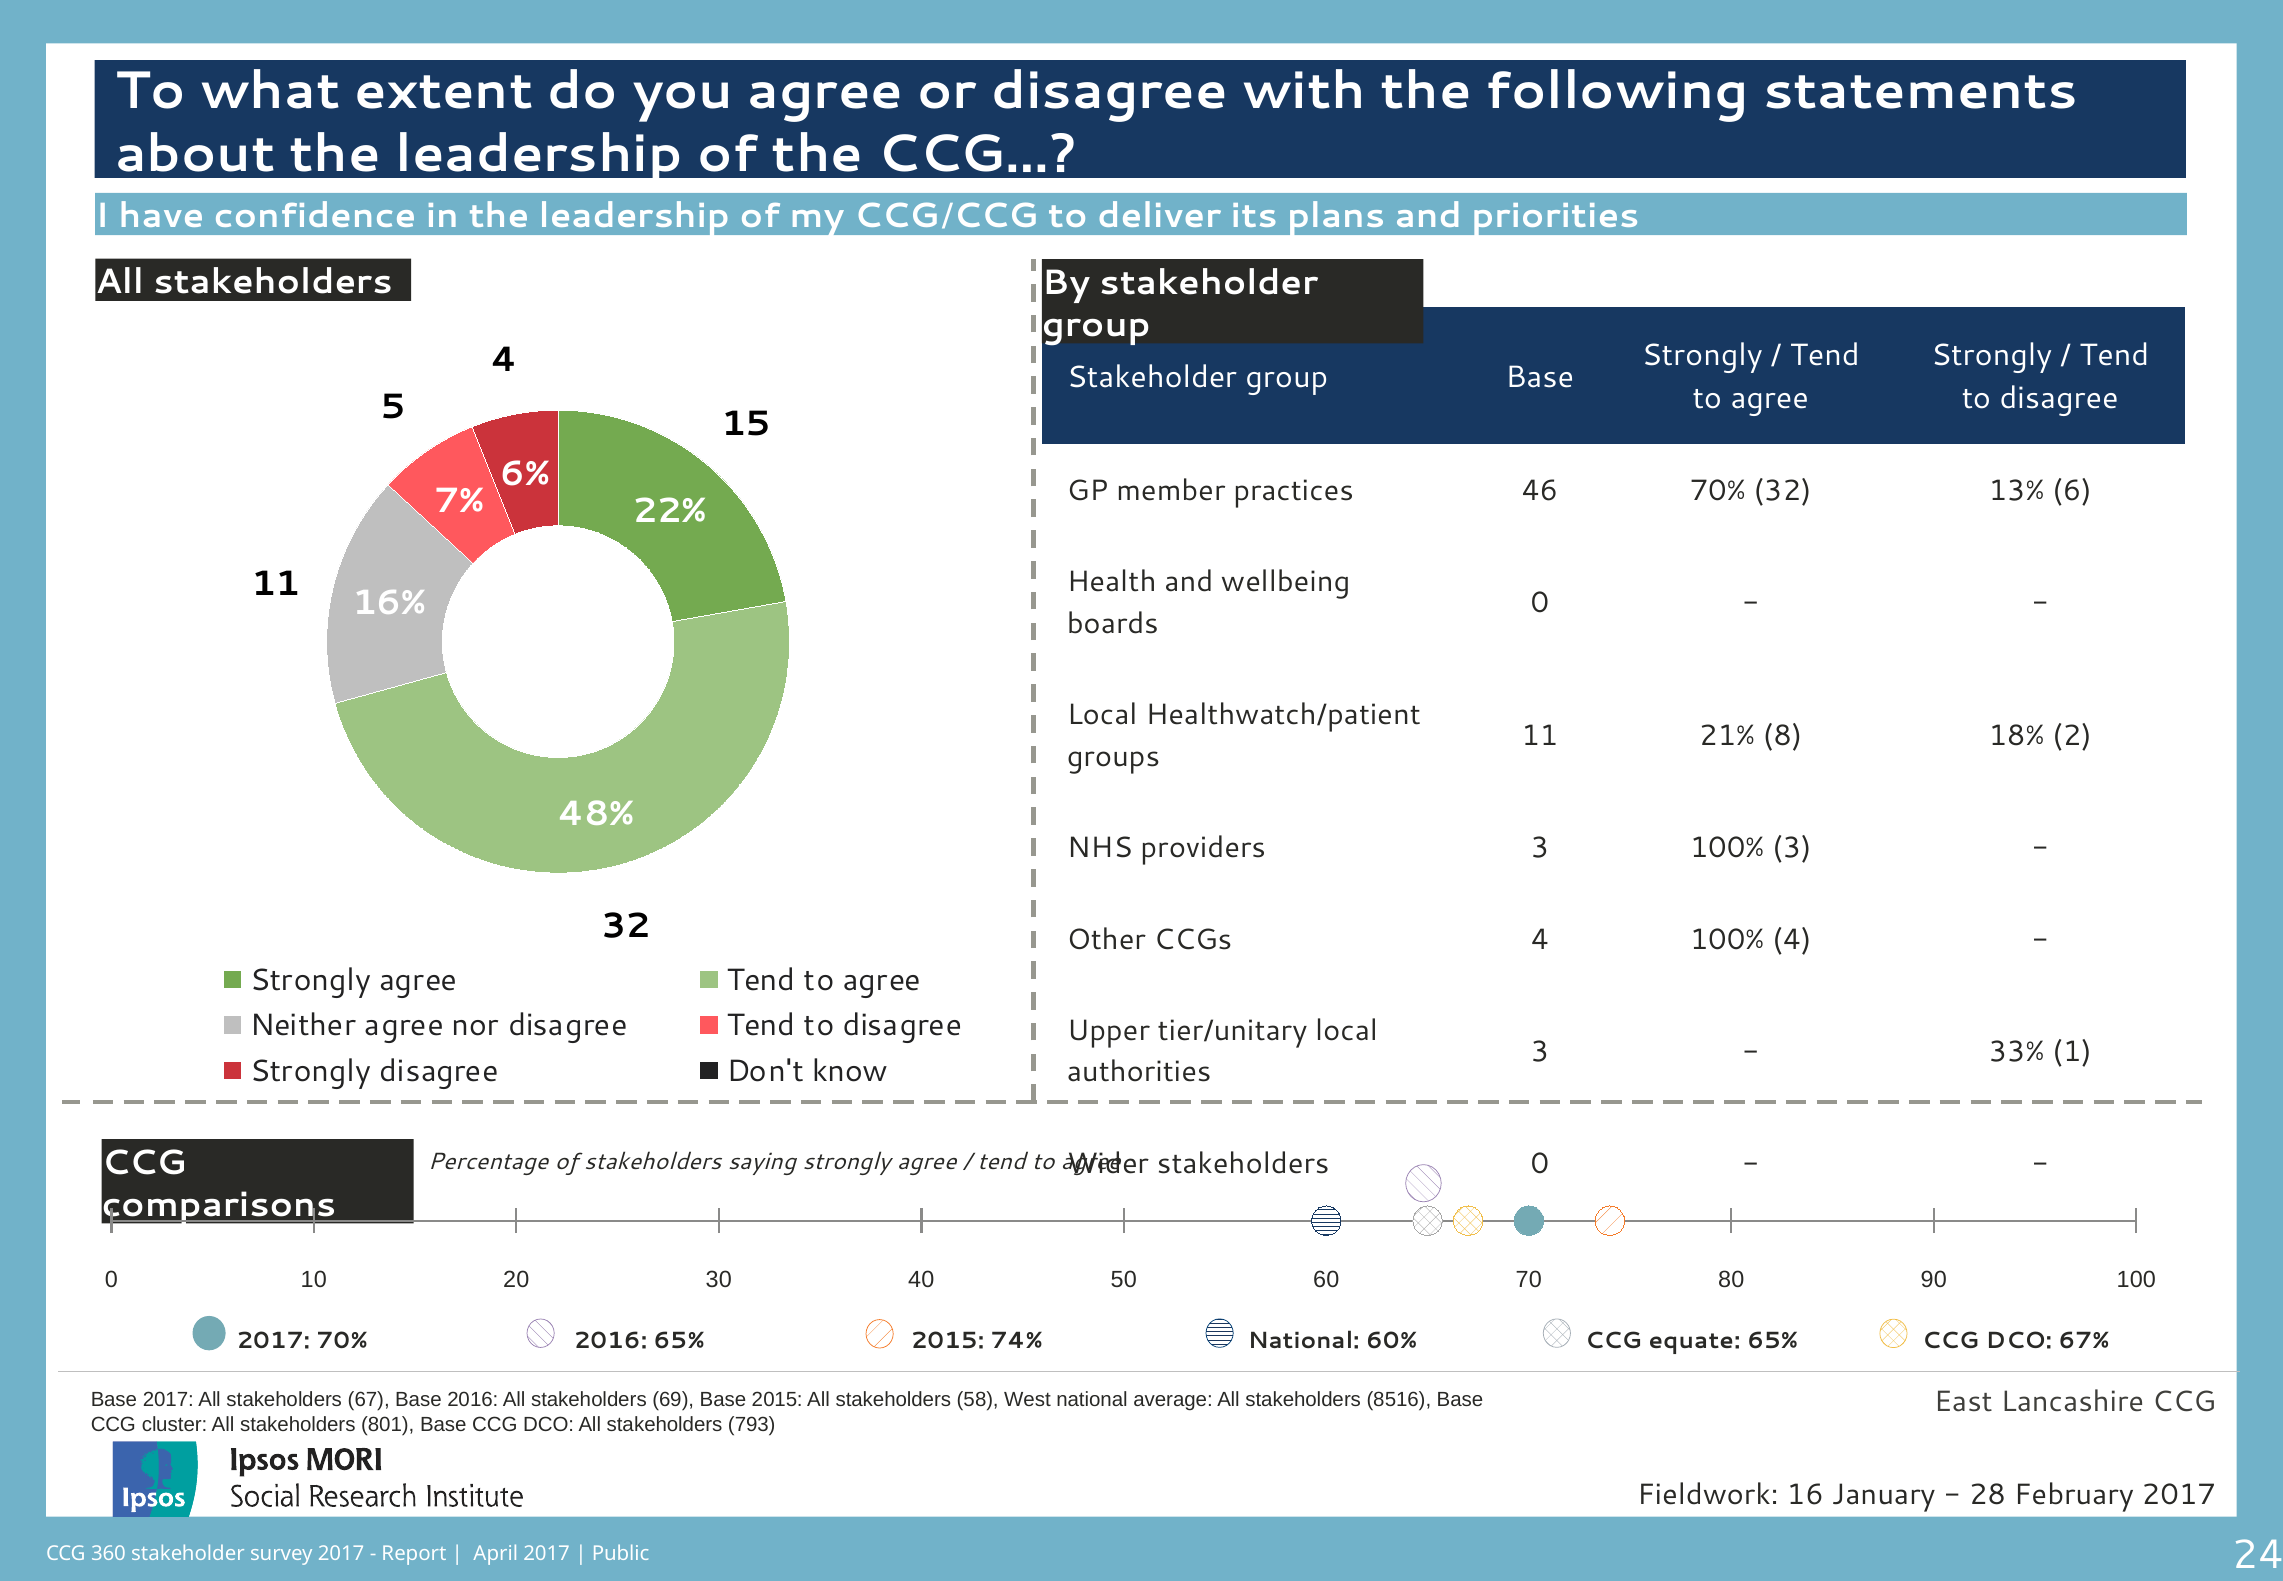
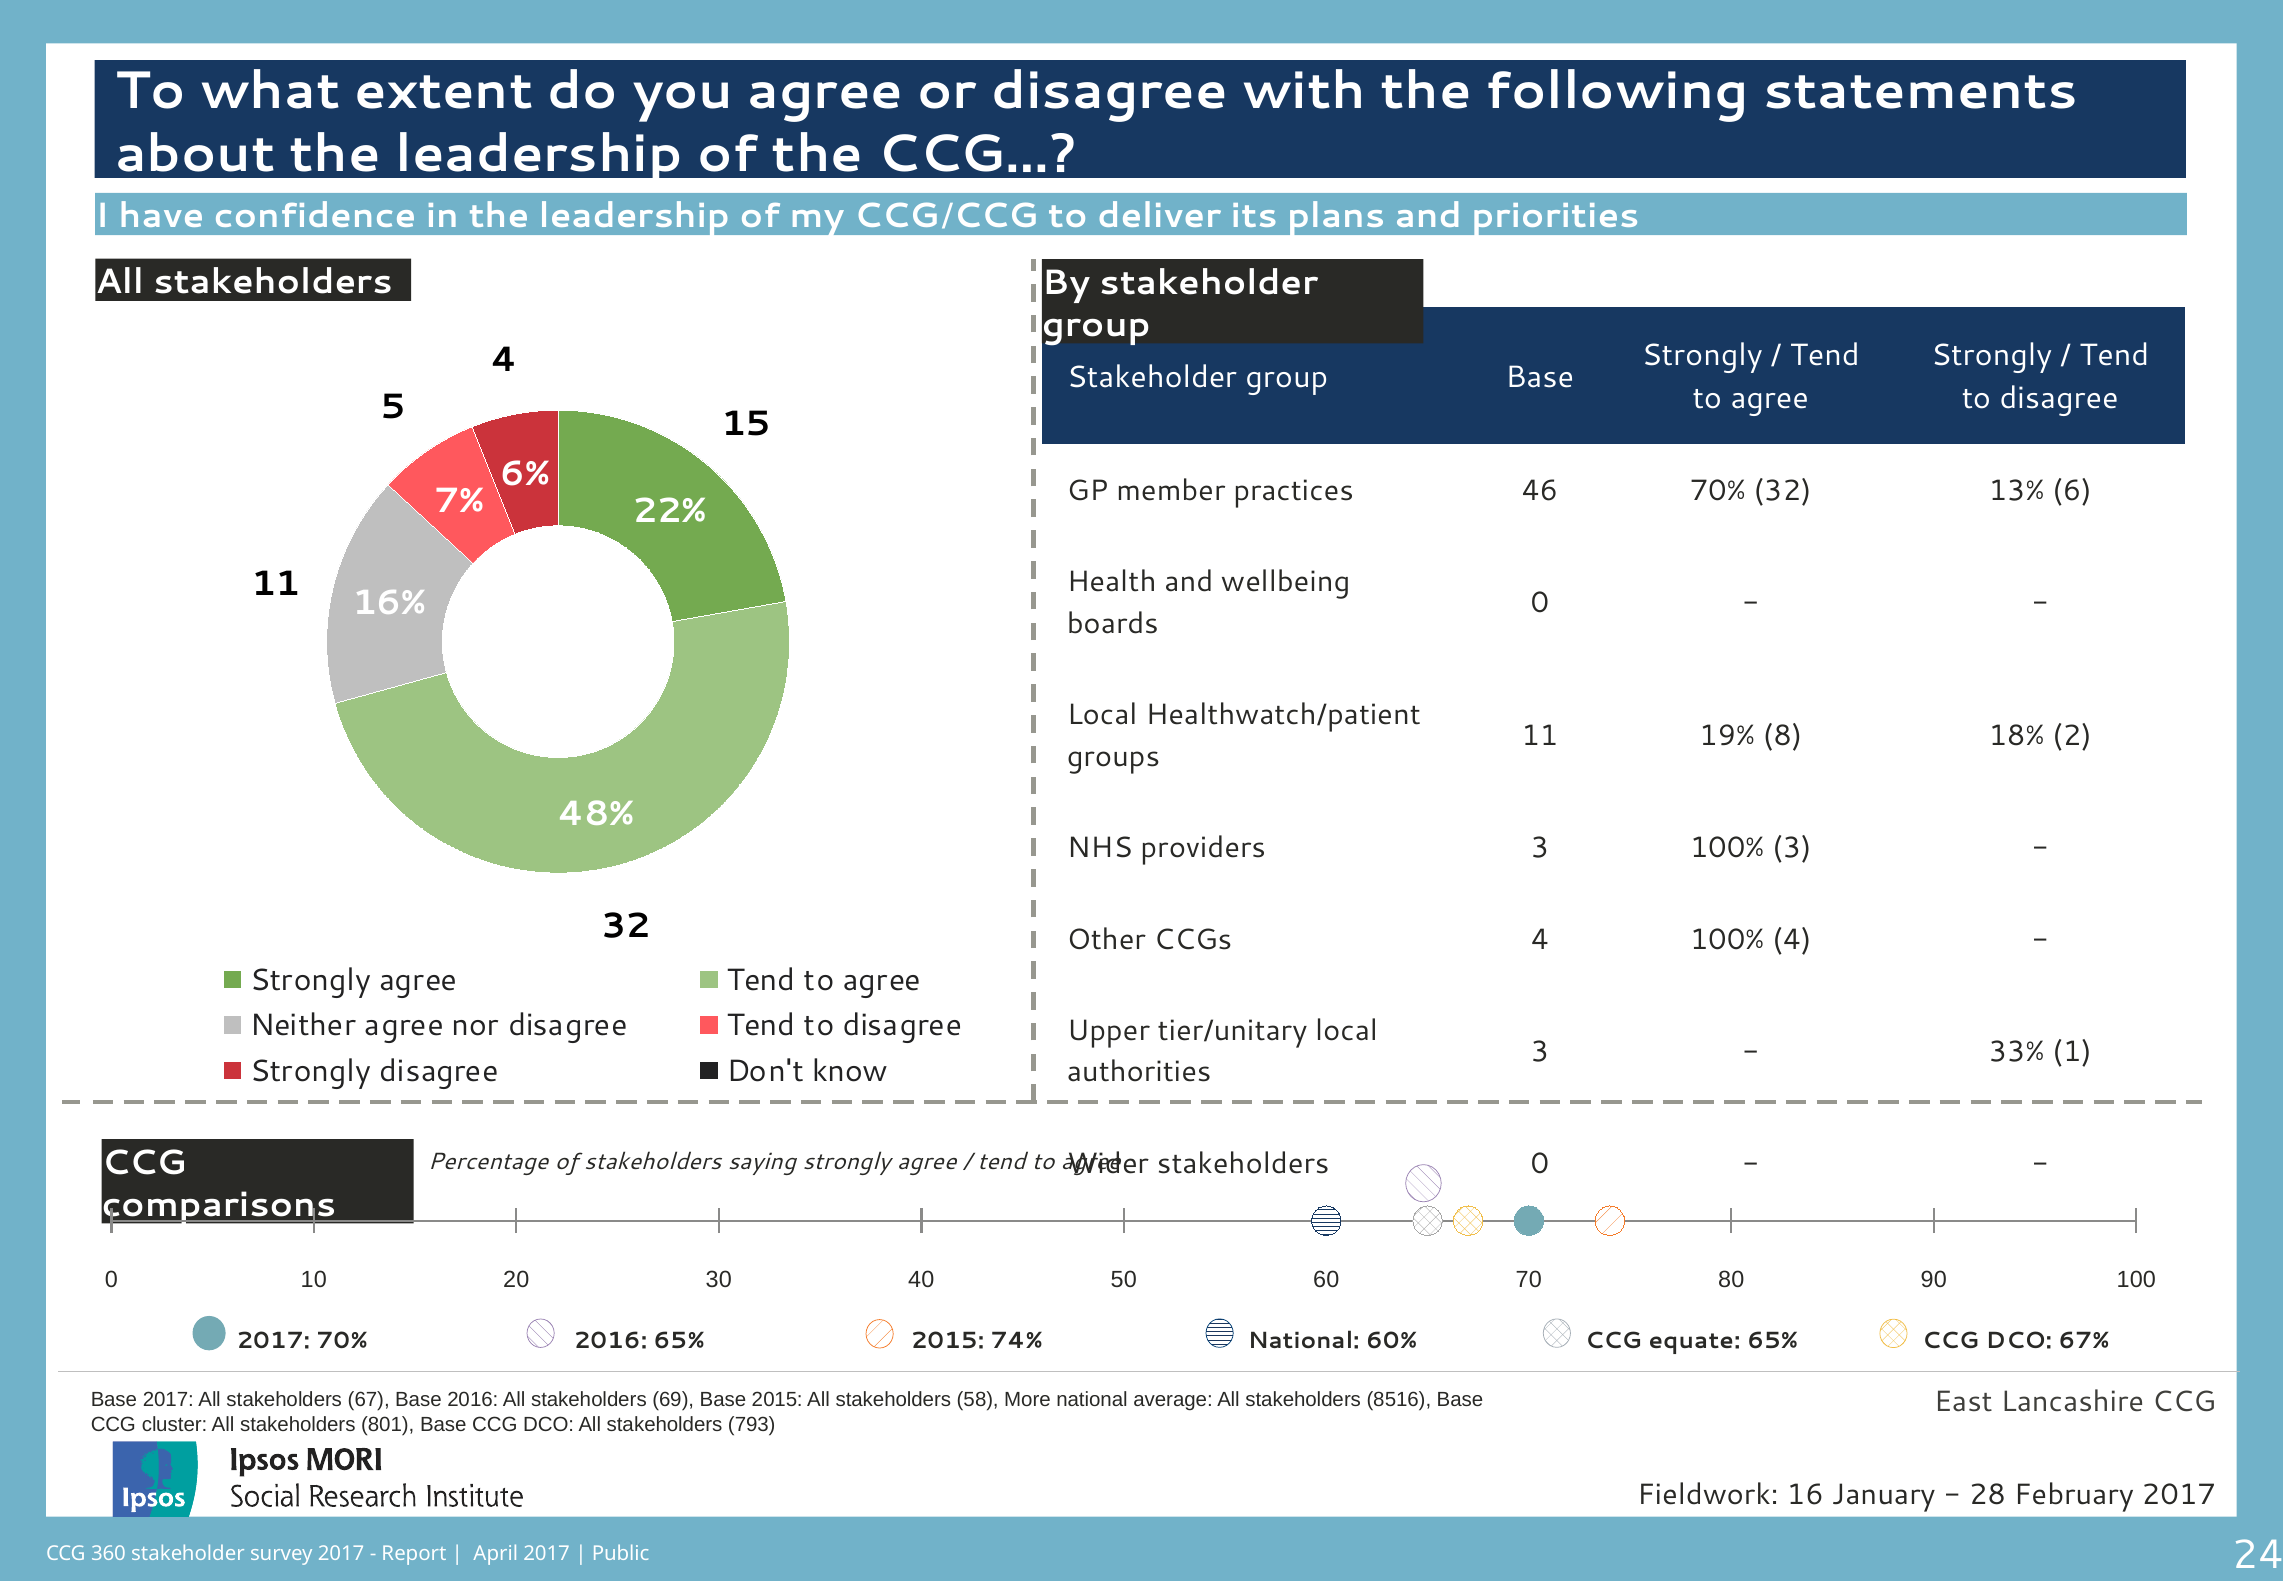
21%: 21% -> 19% (1727, 736)
West: West -> More (1027, 1399)
